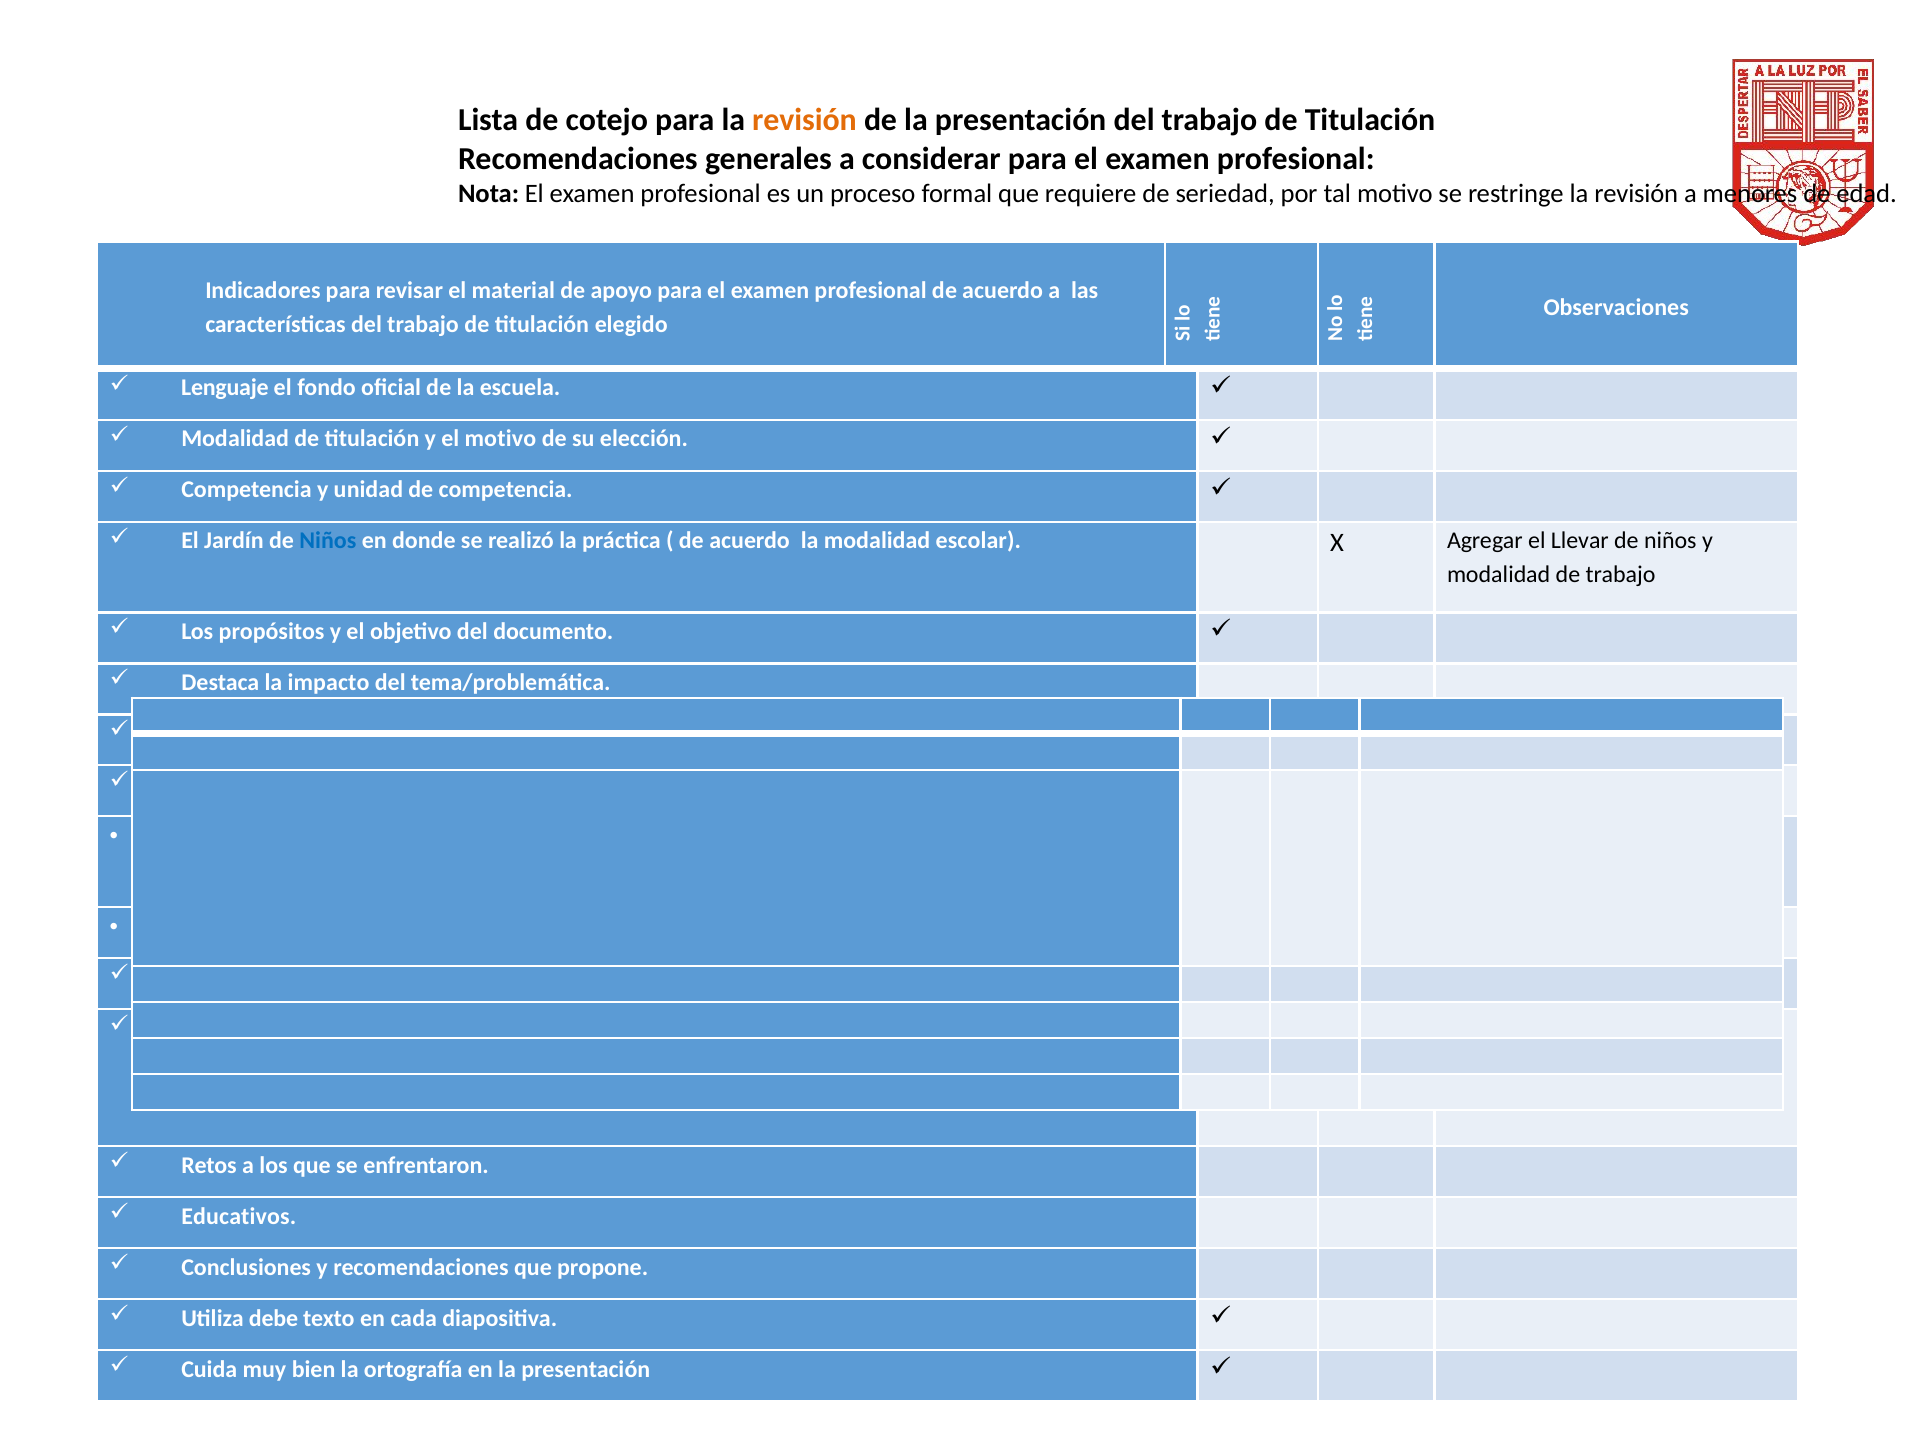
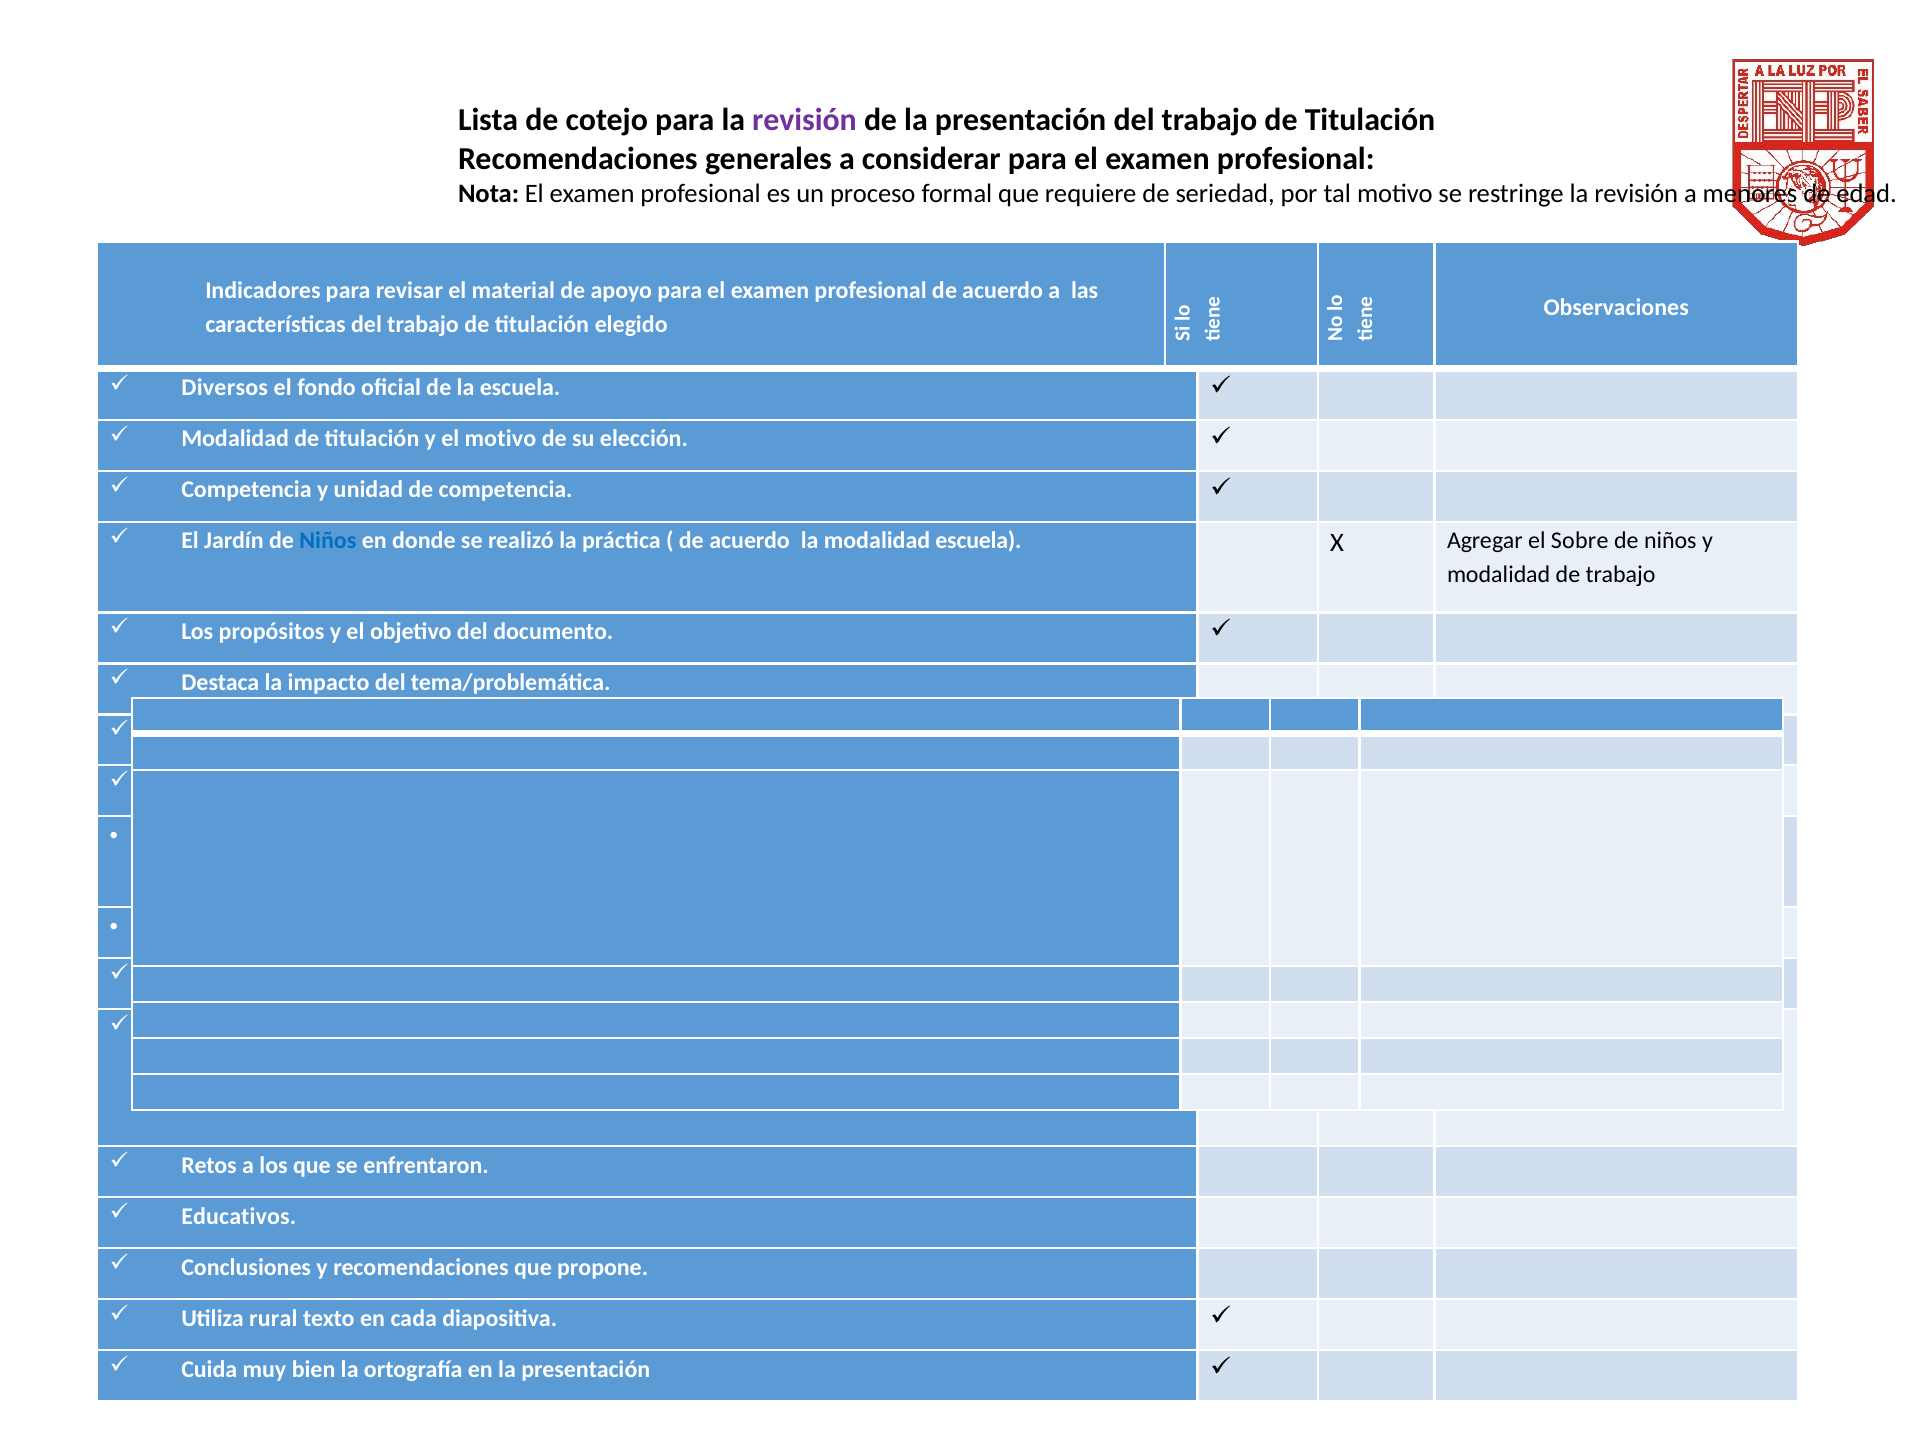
revisión colour: orange -> purple (804, 120)
Lenguaje: Lenguaje -> Diversos (225, 388)
modalidad escolar: escolar -> escuela (978, 541)
el Llevar: Llevar -> Sobre (1580, 541)
debe: debe -> rural (273, 1318)
